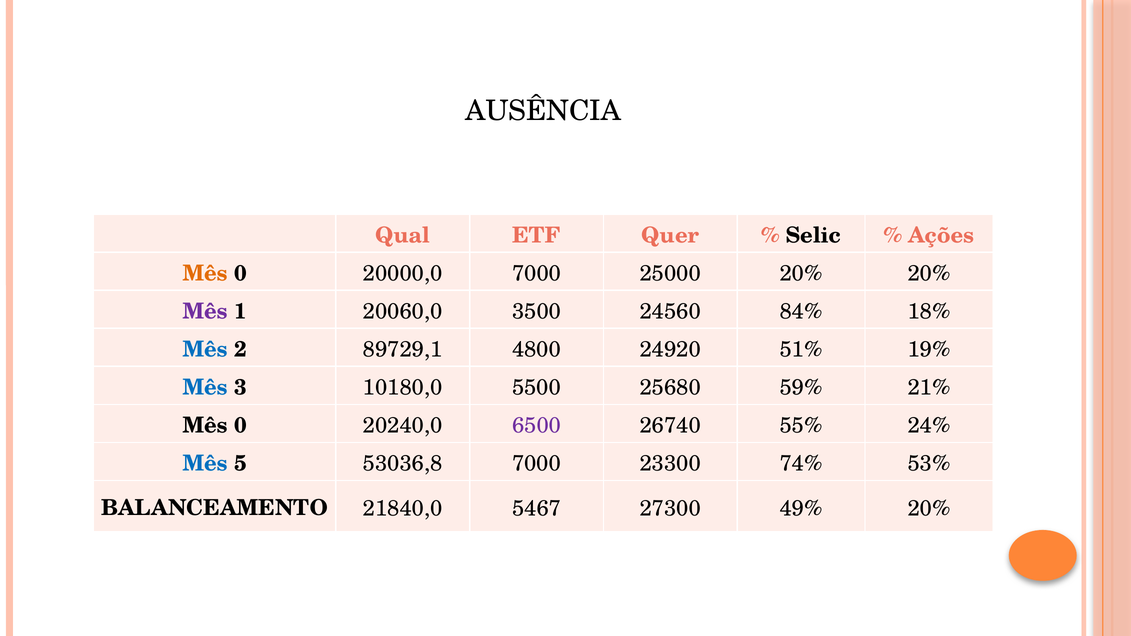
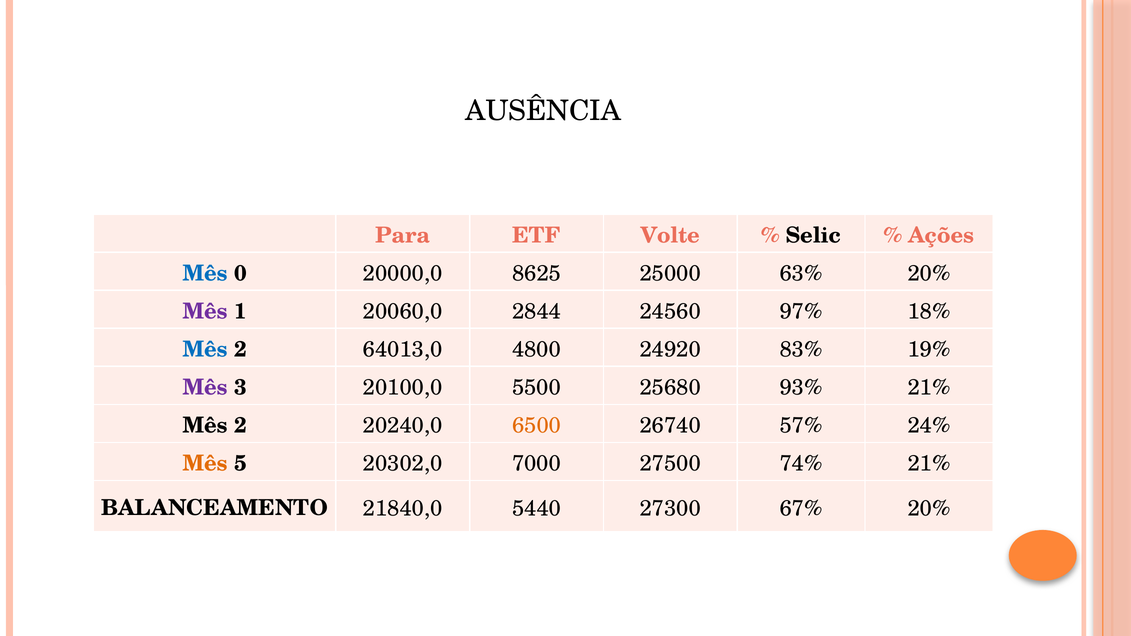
Qual: Qual -> Para (403, 235)
Quer: Quer -> Volte (670, 235)
Mês colour: orange -> blue (205, 273)
20000,0 7000: 7000 -> 8625 (536, 273)
25000 20%: 20% -> 63% (801, 273)
3500: 3500 -> 2844 (536, 312)
84%: 84% -> 97% (801, 312)
89729,1: 89729,1 -> 64013,0 (403, 350)
51%: 51% -> 83% (801, 350)
Mês colour: blue -> purple (205, 388)
10180,0: 10180,0 -> 20100,0 (403, 388)
59%: 59% -> 93% (801, 388)
0: 0 -> 2 (240, 426)
6500 colour: purple -> orange (536, 426)
55%: 55% -> 57% (801, 426)
Mês colour: blue -> orange (205, 464)
53036,8: 53036,8 -> 20302,0 (403, 464)
23300: 23300 -> 27500 (670, 464)
74% 53%: 53% -> 21% (929, 464)
5467: 5467 -> 5440 (536, 508)
49%: 49% -> 67% (801, 508)
